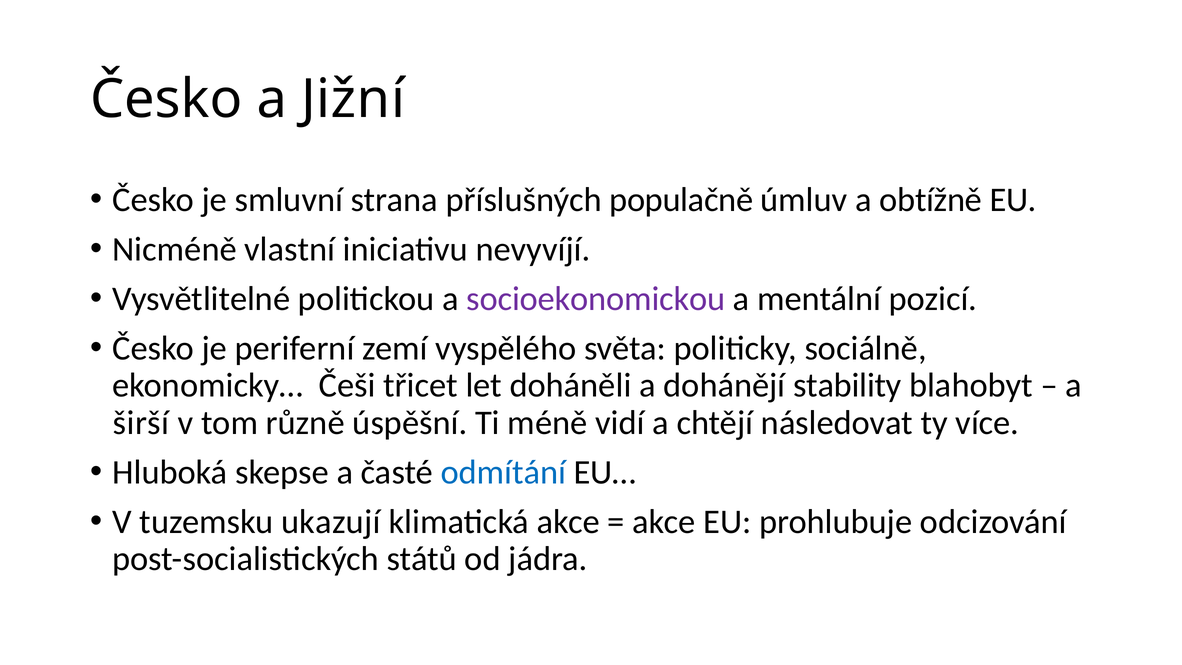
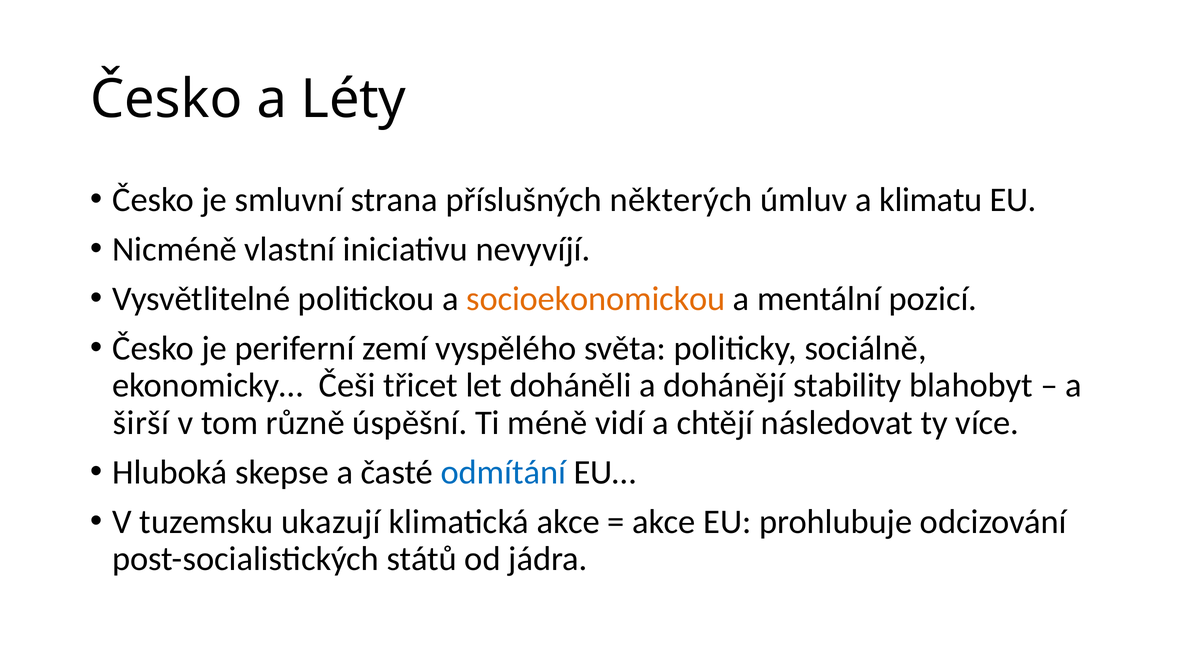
Jižní: Jižní -> Léty (354, 99)
populačně: populačně -> některých (681, 200)
obtížně: obtížně -> klimatu (931, 200)
socioekonomickou colour: purple -> orange (596, 299)
